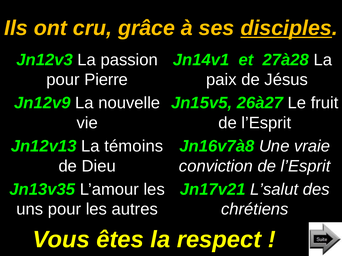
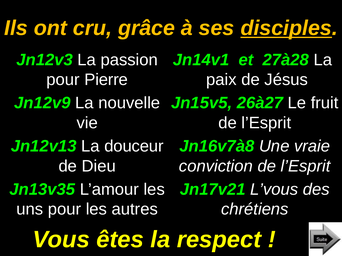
témoins: témoins -> douceur (134, 146)
L’salut: L’salut -> L’vous (274, 190)
